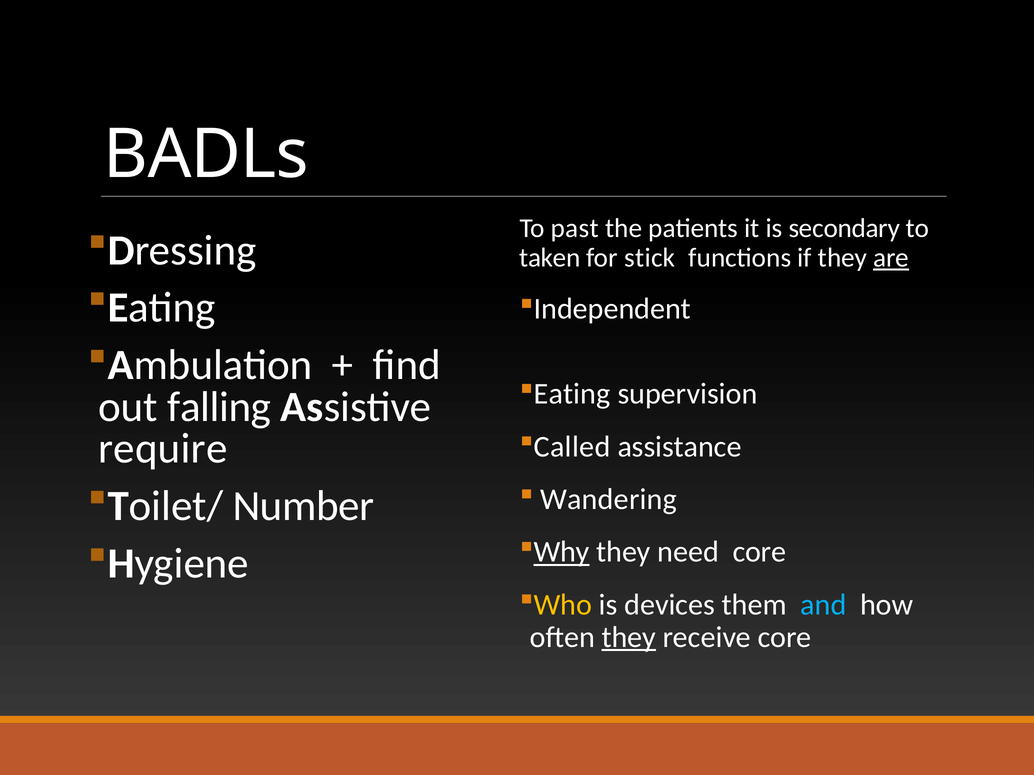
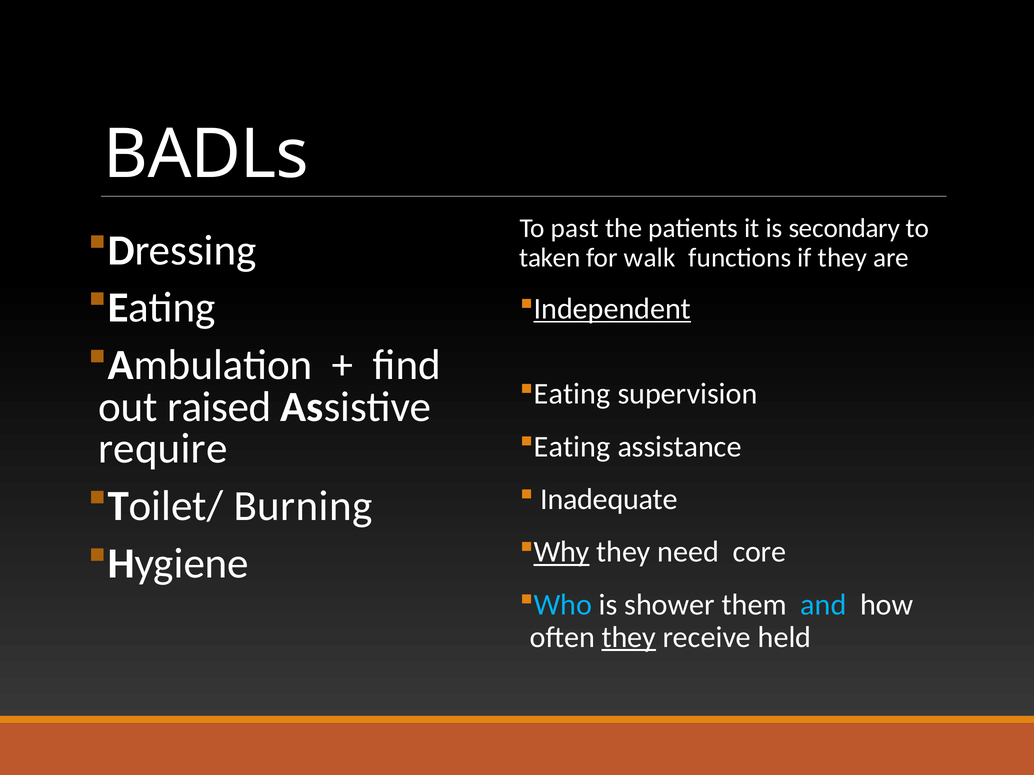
stick: stick -> walk (650, 258)
are underline: present -> none (891, 258)
Independent underline: none -> present (612, 309)
falling: falling -> raised (219, 407)
Called: Called -> Eating (572, 447)
Number: Number -> Burning (303, 506)
Wandering: Wandering -> Inadequate (609, 500)
Who colour: yellow -> light blue (563, 605)
devices: devices -> shower (670, 605)
receive core: core -> held (785, 638)
